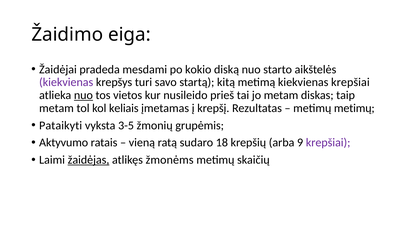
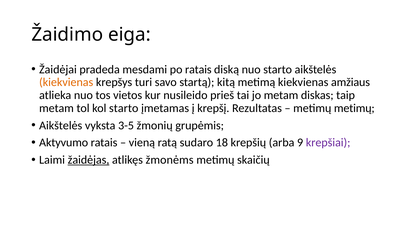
po kokio: kokio -> ratais (198, 70)
kiekvienas colour: purple -> orange (66, 83)
kiekvienas krepšiai: krepšiai -> amžiaus (351, 83)
nuo underline: present -> none (83, 96)
kol keliais: keliais -> starto (124, 109)
Pataikyti: Pataikyti -> Aikštelės (61, 126)
